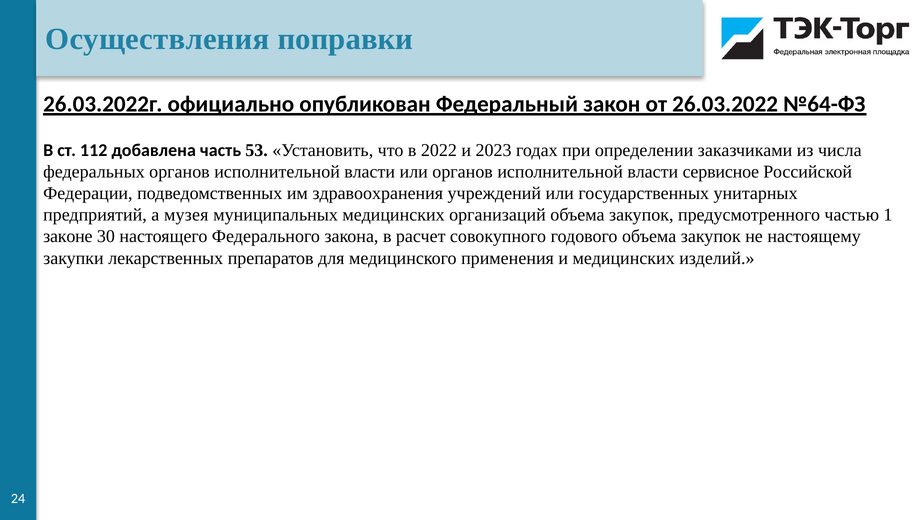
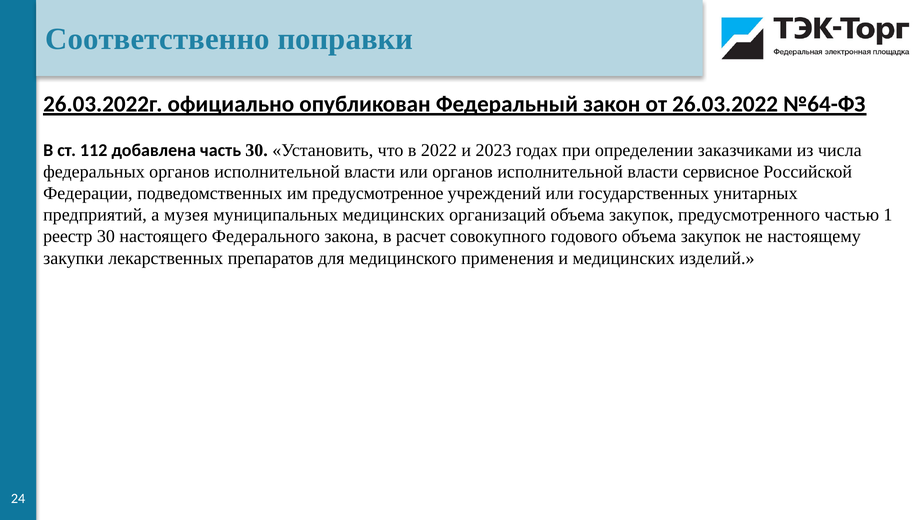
Осуществления: Осуществления -> Соответственно (158, 39)
часть 53: 53 -> 30 (257, 150)
здравоохранения: здравоохранения -> предусмотренное (378, 193)
законе: законе -> реестр (68, 236)
